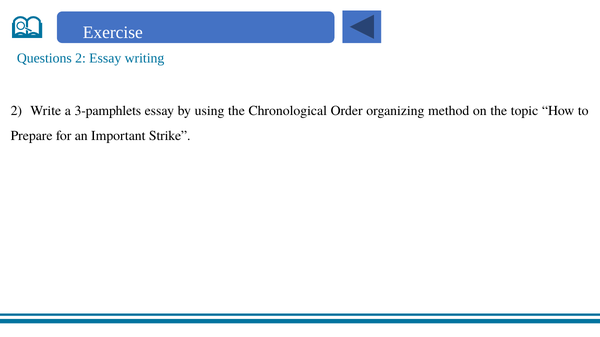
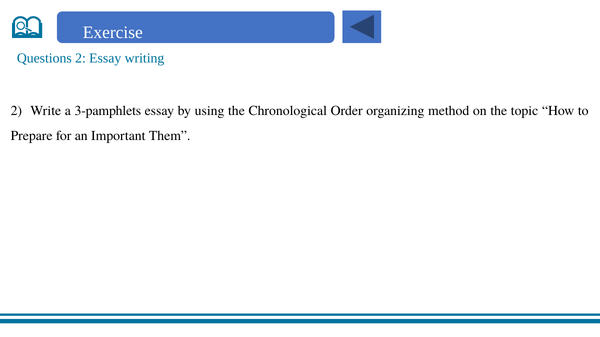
Strike: Strike -> Them (170, 136)
